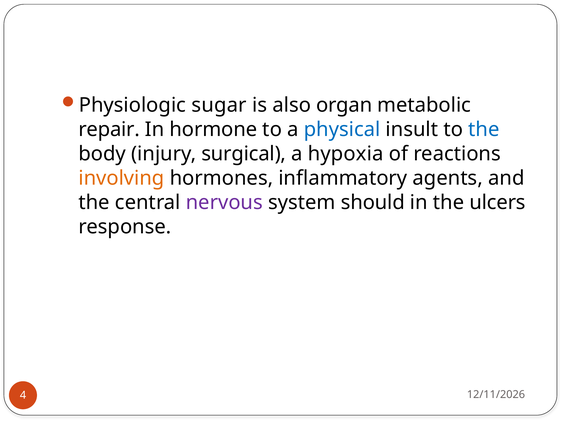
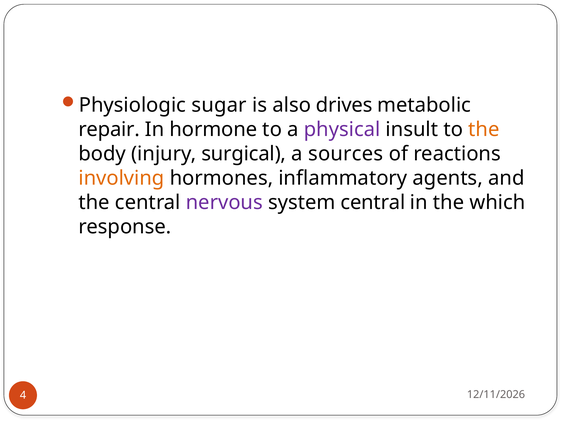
organ: organ -> drives (344, 105)
physical colour: blue -> purple (342, 129)
the colour: blue -> orange (484, 129)
hypoxia: hypoxia -> sources (346, 154)
system should: should -> central (373, 202)
ulcers: ulcers -> which (497, 202)
